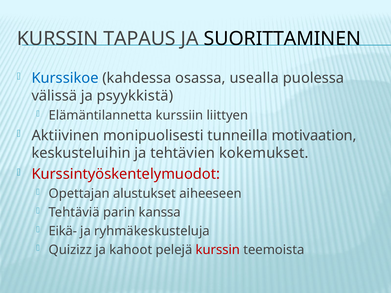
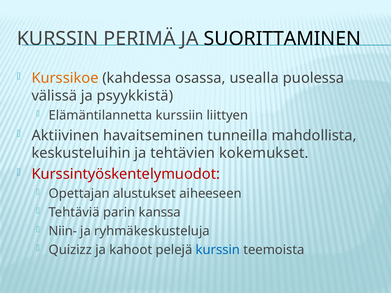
TAPAUS: TAPAUS -> PERIMÄ (139, 39)
Kurssikoe colour: blue -> orange (65, 78)
monipuolisesti: monipuolisesti -> havaitseminen (153, 136)
motivaation: motivaation -> mahdollista (314, 136)
Eikä-: Eikä- -> Niin- (63, 231)
kurssin colour: red -> blue (218, 250)
